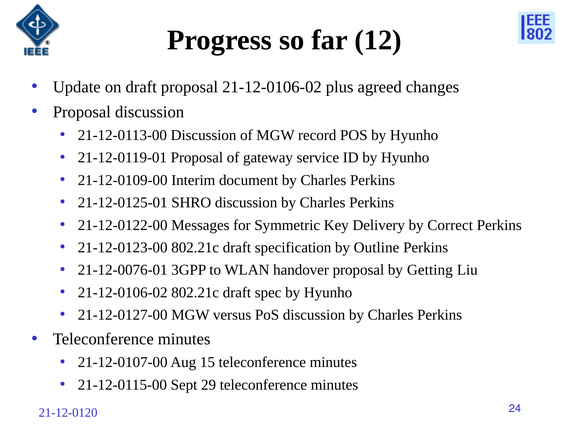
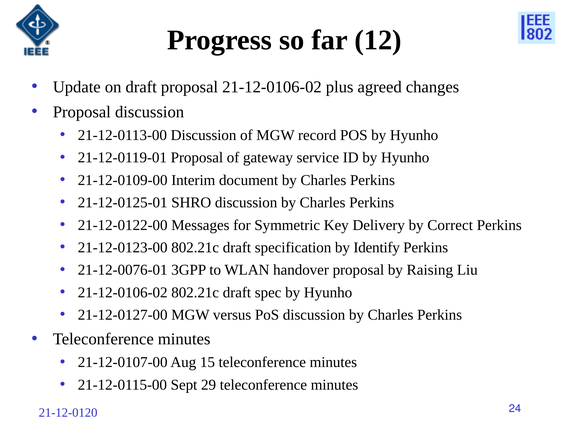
Outline: Outline -> Identify (377, 247)
Getting: Getting -> Raising (430, 270)
